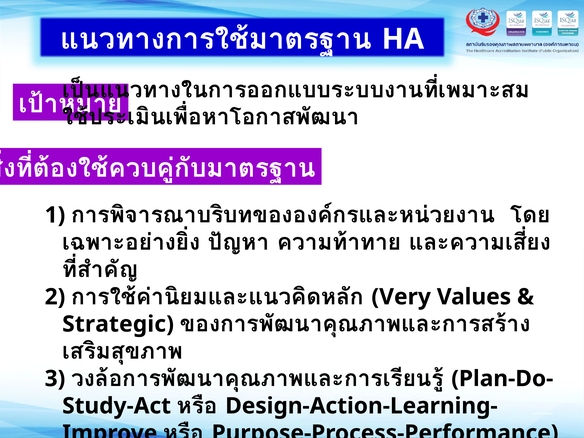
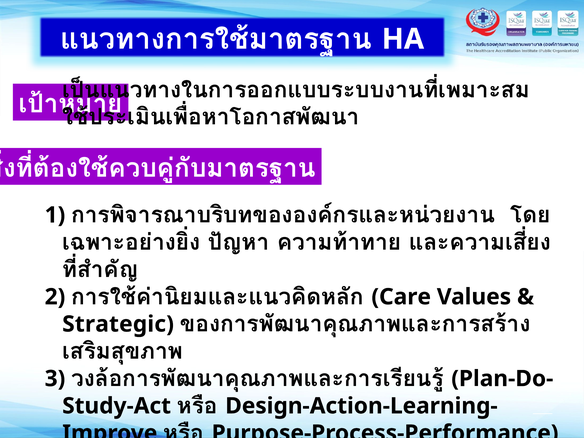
Very: Very -> Care (401, 297)
